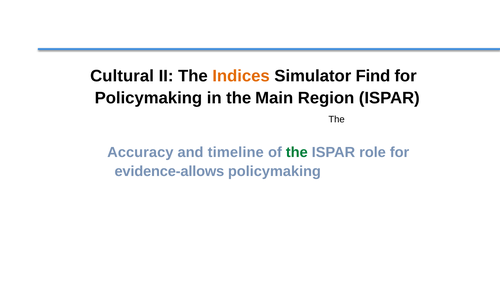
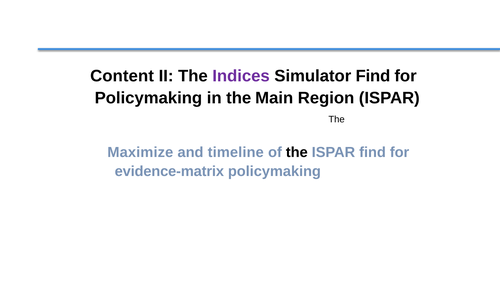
Cultural: Cultural -> Content (122, 76)
Indices colour: orange -> purple (241, 76)
Accuracy: Accuracy -> Maximize (140, 152)
the colour: green -> black (297, 152)
ISPAR role: role -> find (373, 152)
evidence-allows: evidence-allows -> evidence-matrix (169, 172)
